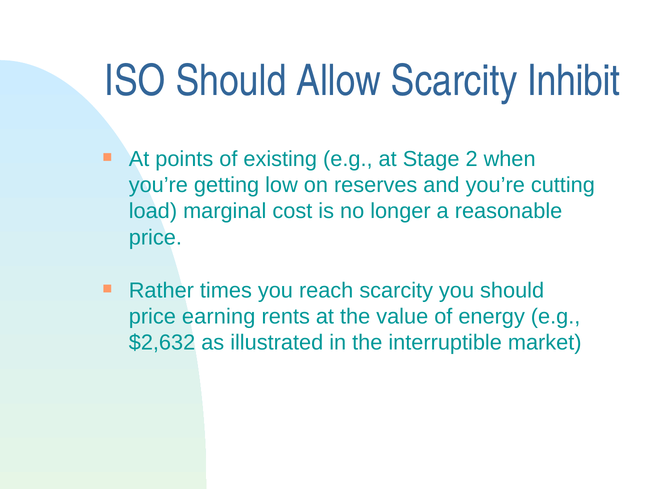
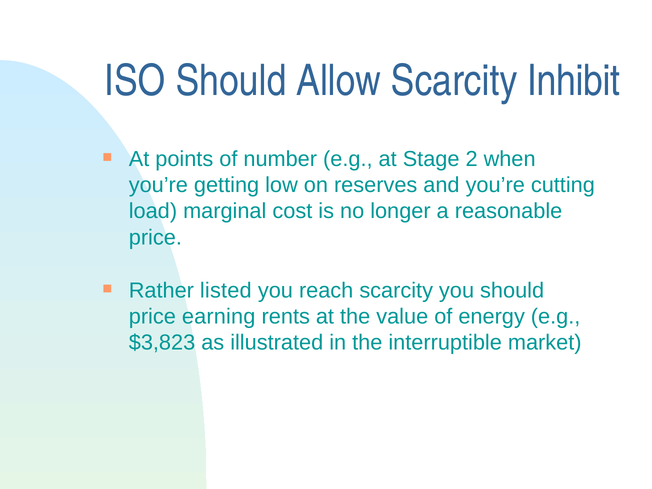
existing: existing -> number (280, 159)
times: times -> listed (226, 291)
$2,632: $2,632 -> $3,823 (162, 343)
